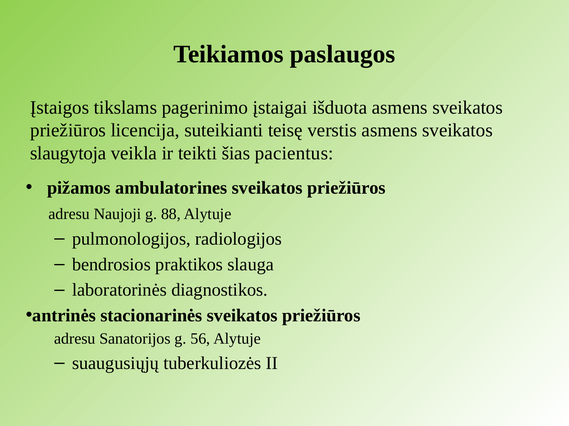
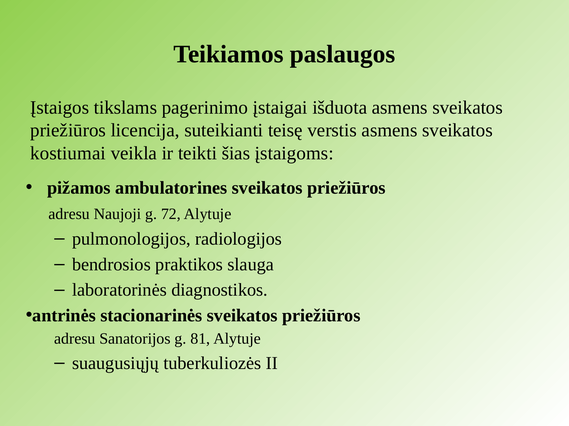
slaugytoja: slaugytoja -> kostiumai (68, 153)
pacientus: pacientus -> įstaigoms (294, 153)
88: 88 -> 72 (171, 214)
56: 56 -> 81 (200, 339)
